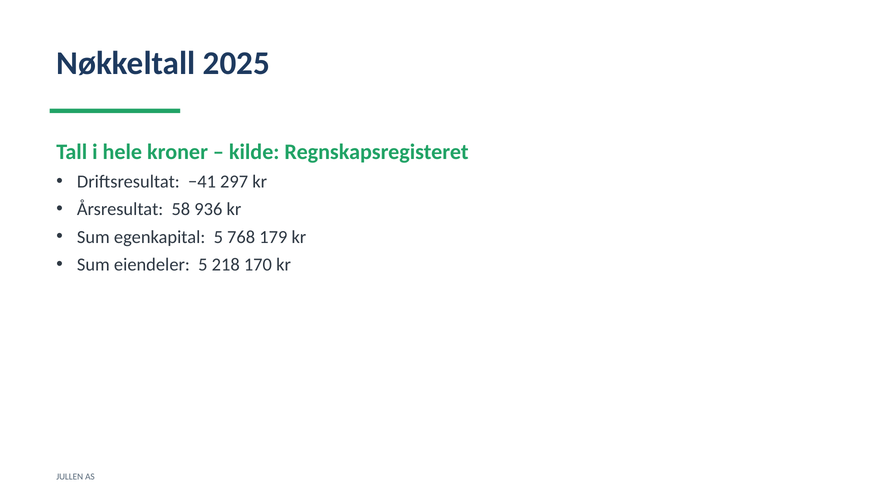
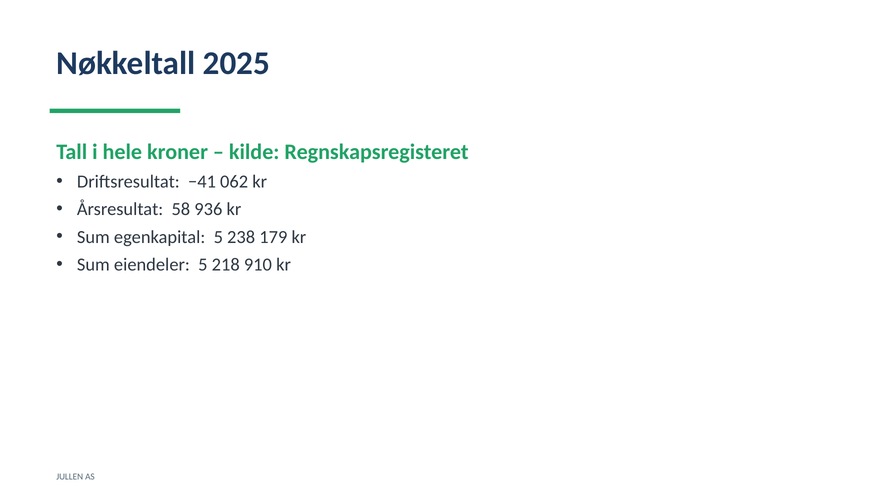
297: 297 -> 062 (234, 182)
768: 768 -> 238 (241, 237)
170: 170 -> 910 (258, 265)
